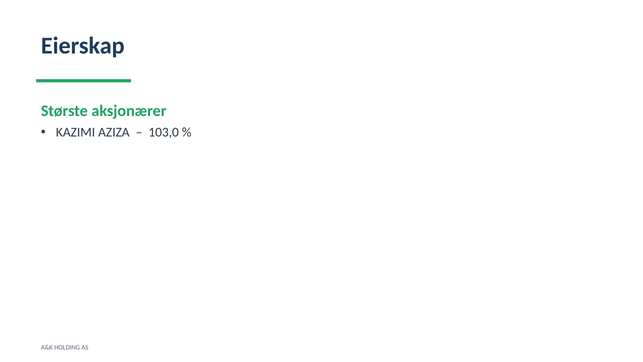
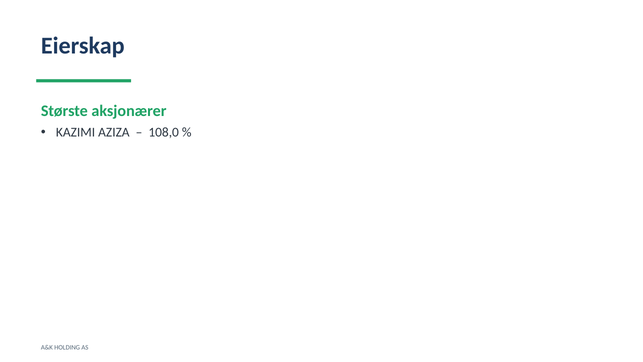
103,0: 103,0 -> 108,0 (164, 132)
